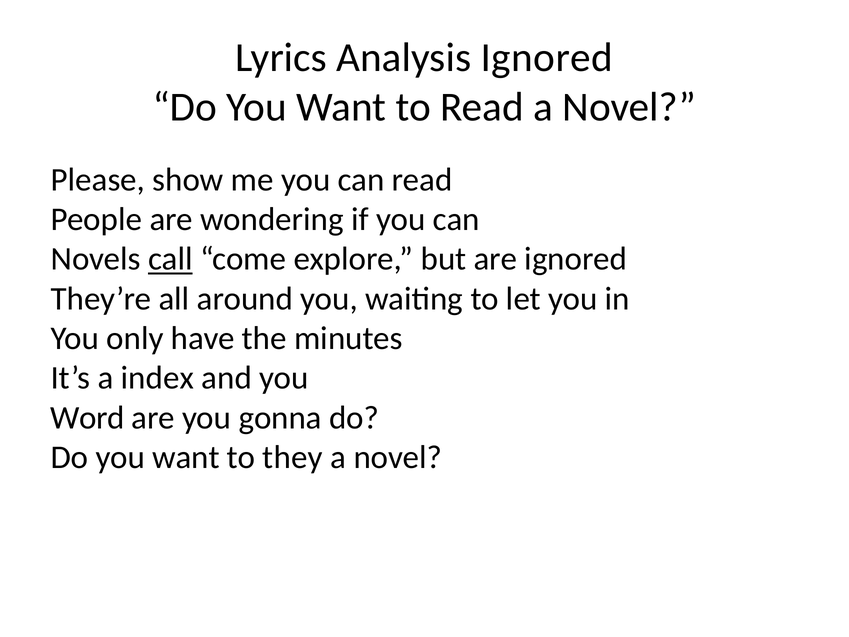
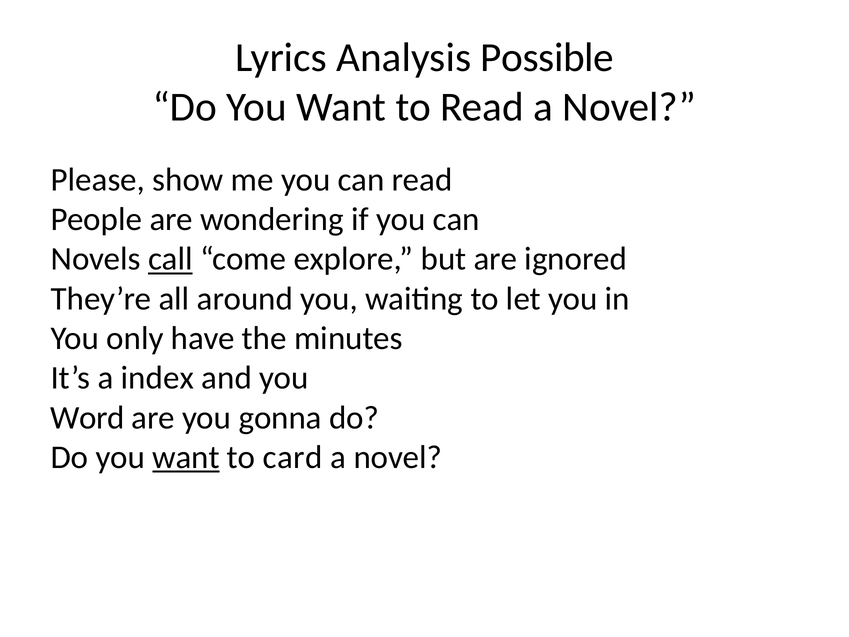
Analysis Ignored: Ignored -> Possible (547, 57)
want underline: none -> present (186, 457)
they: they -> card (293, 457)
